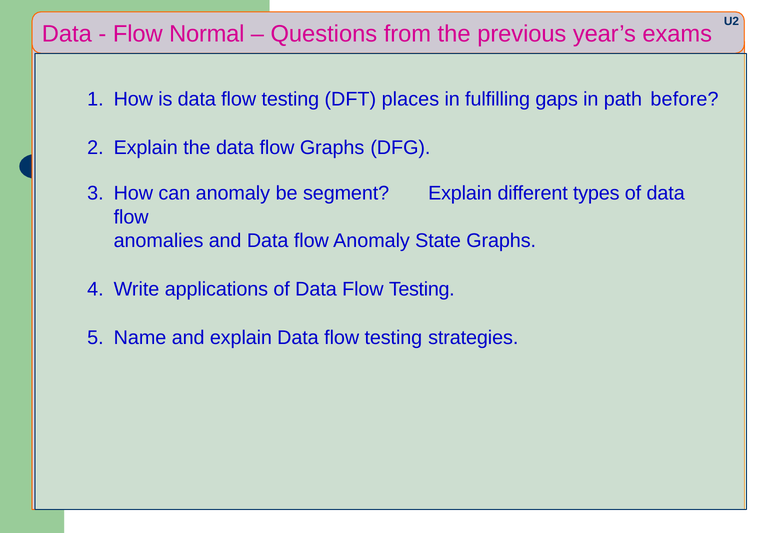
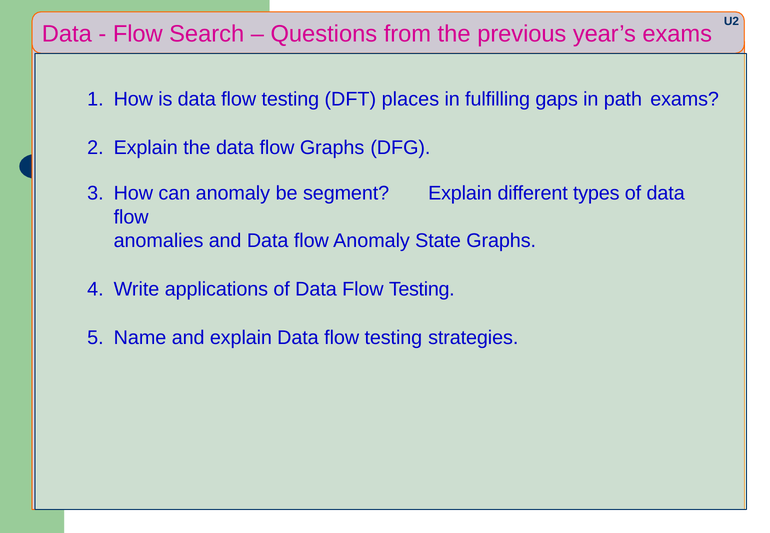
Normal: Normal -> Search (207, 34)
path before: before -> exams (685, 99)
